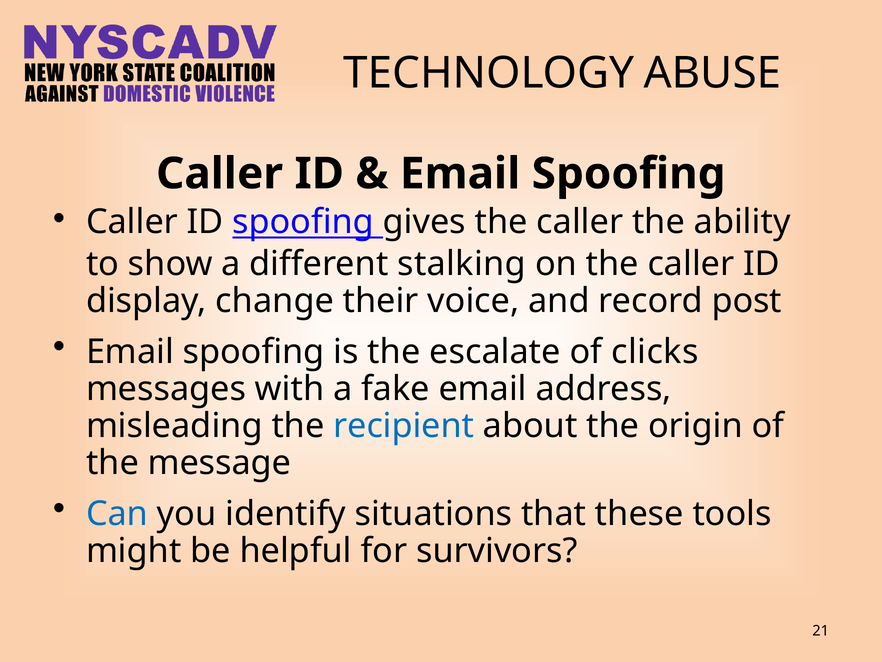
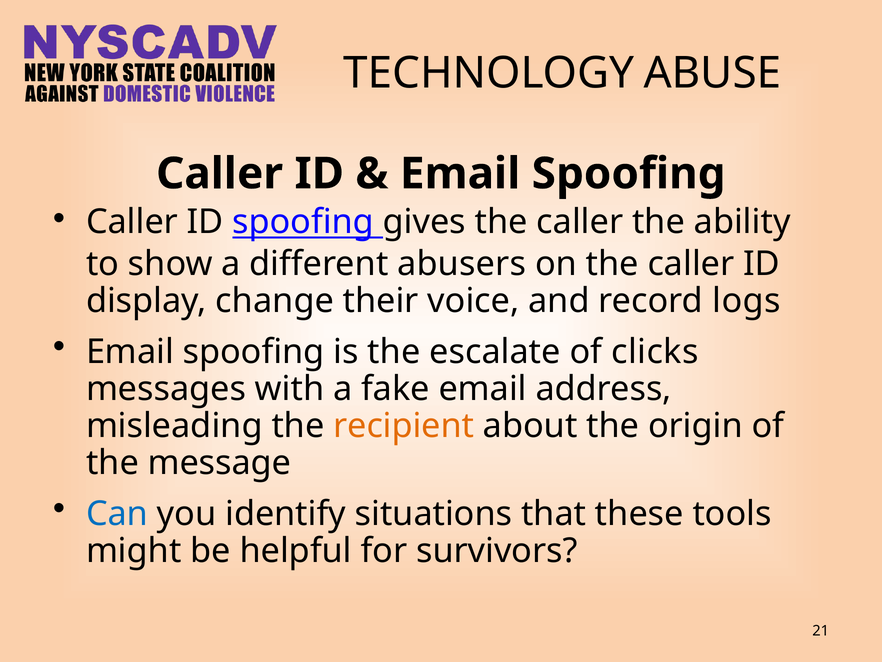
stalking: stalking -> abusers (462, 264)
post: post -> logs (746, 301)
recipient colour: blue -> orange (404, 426)
